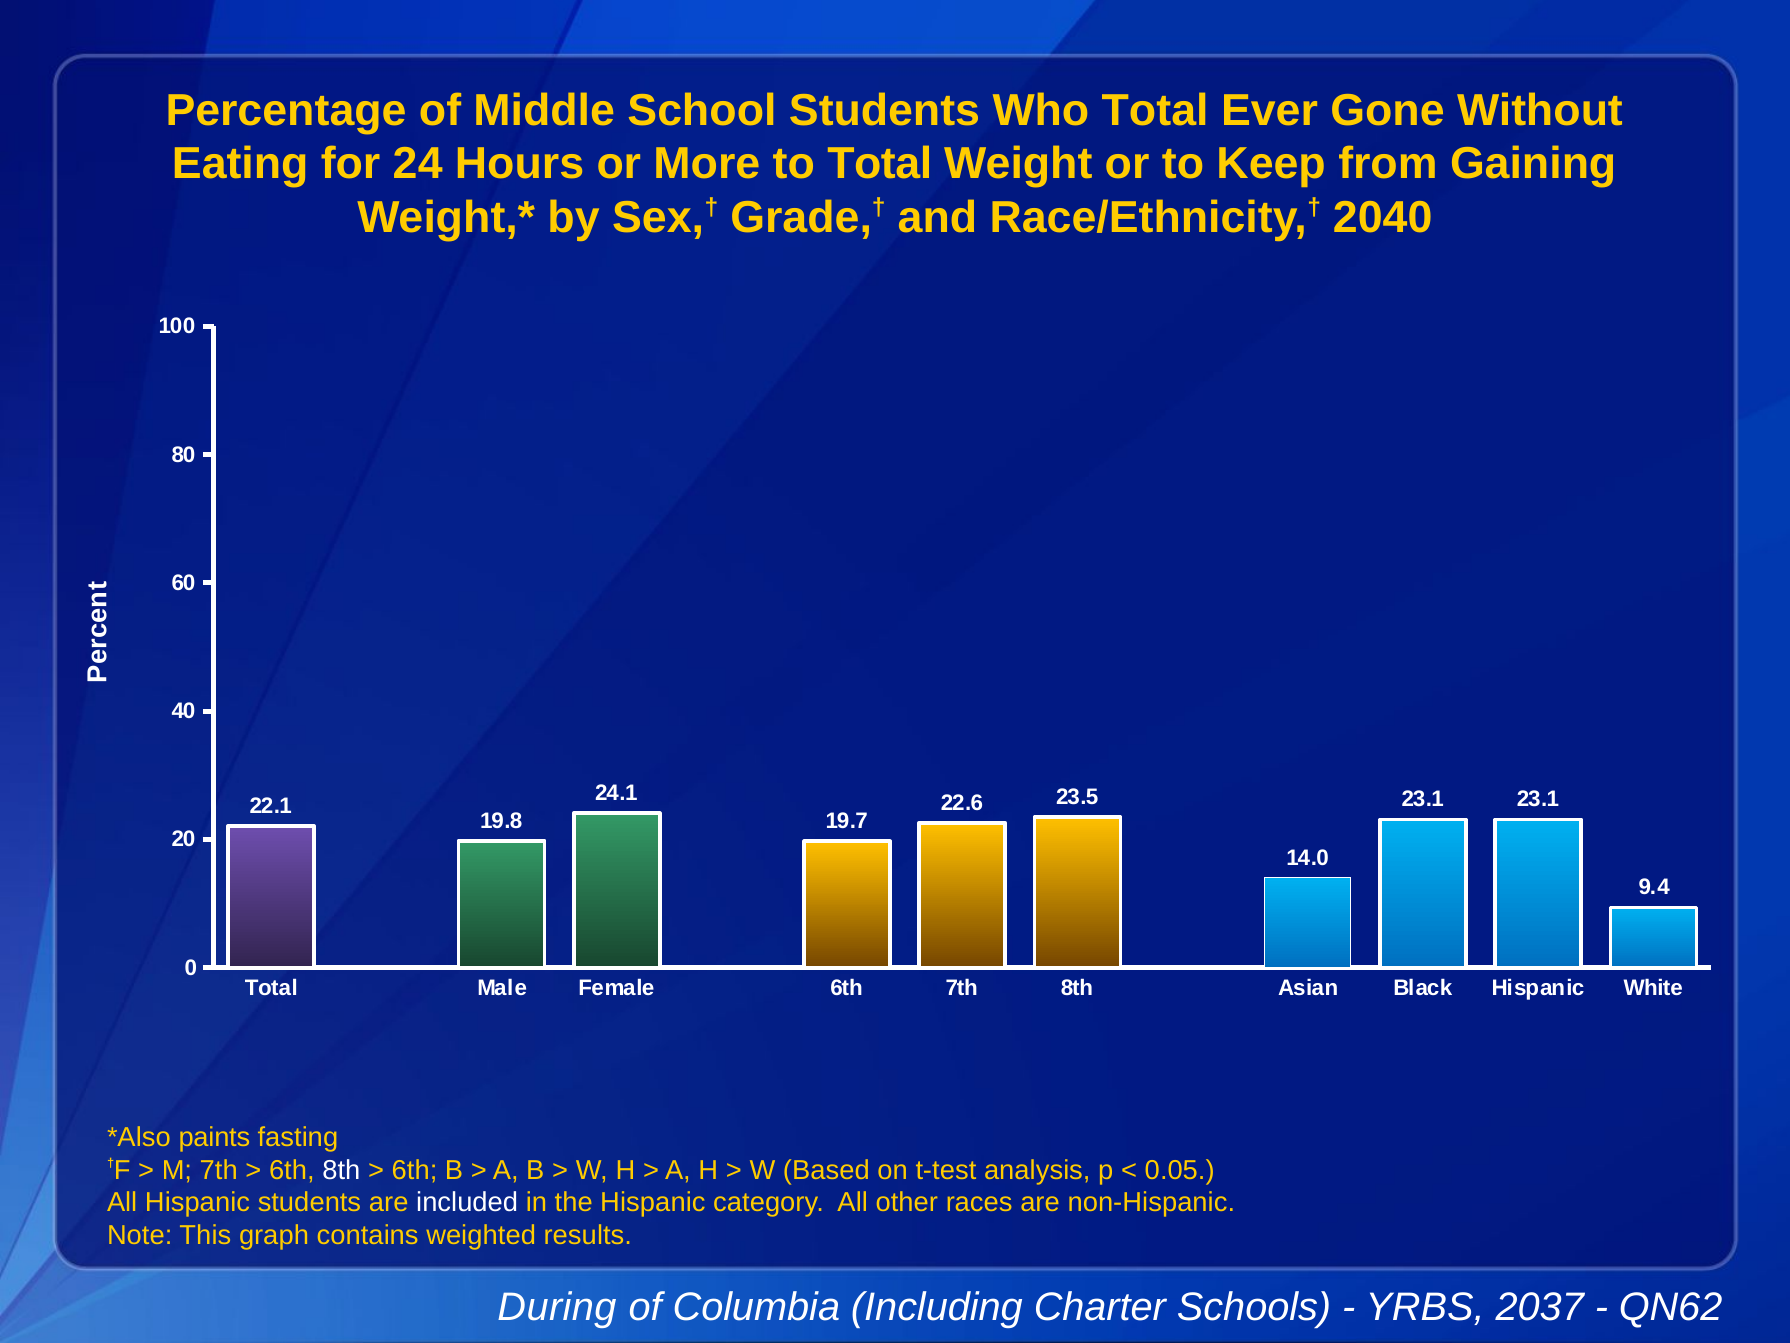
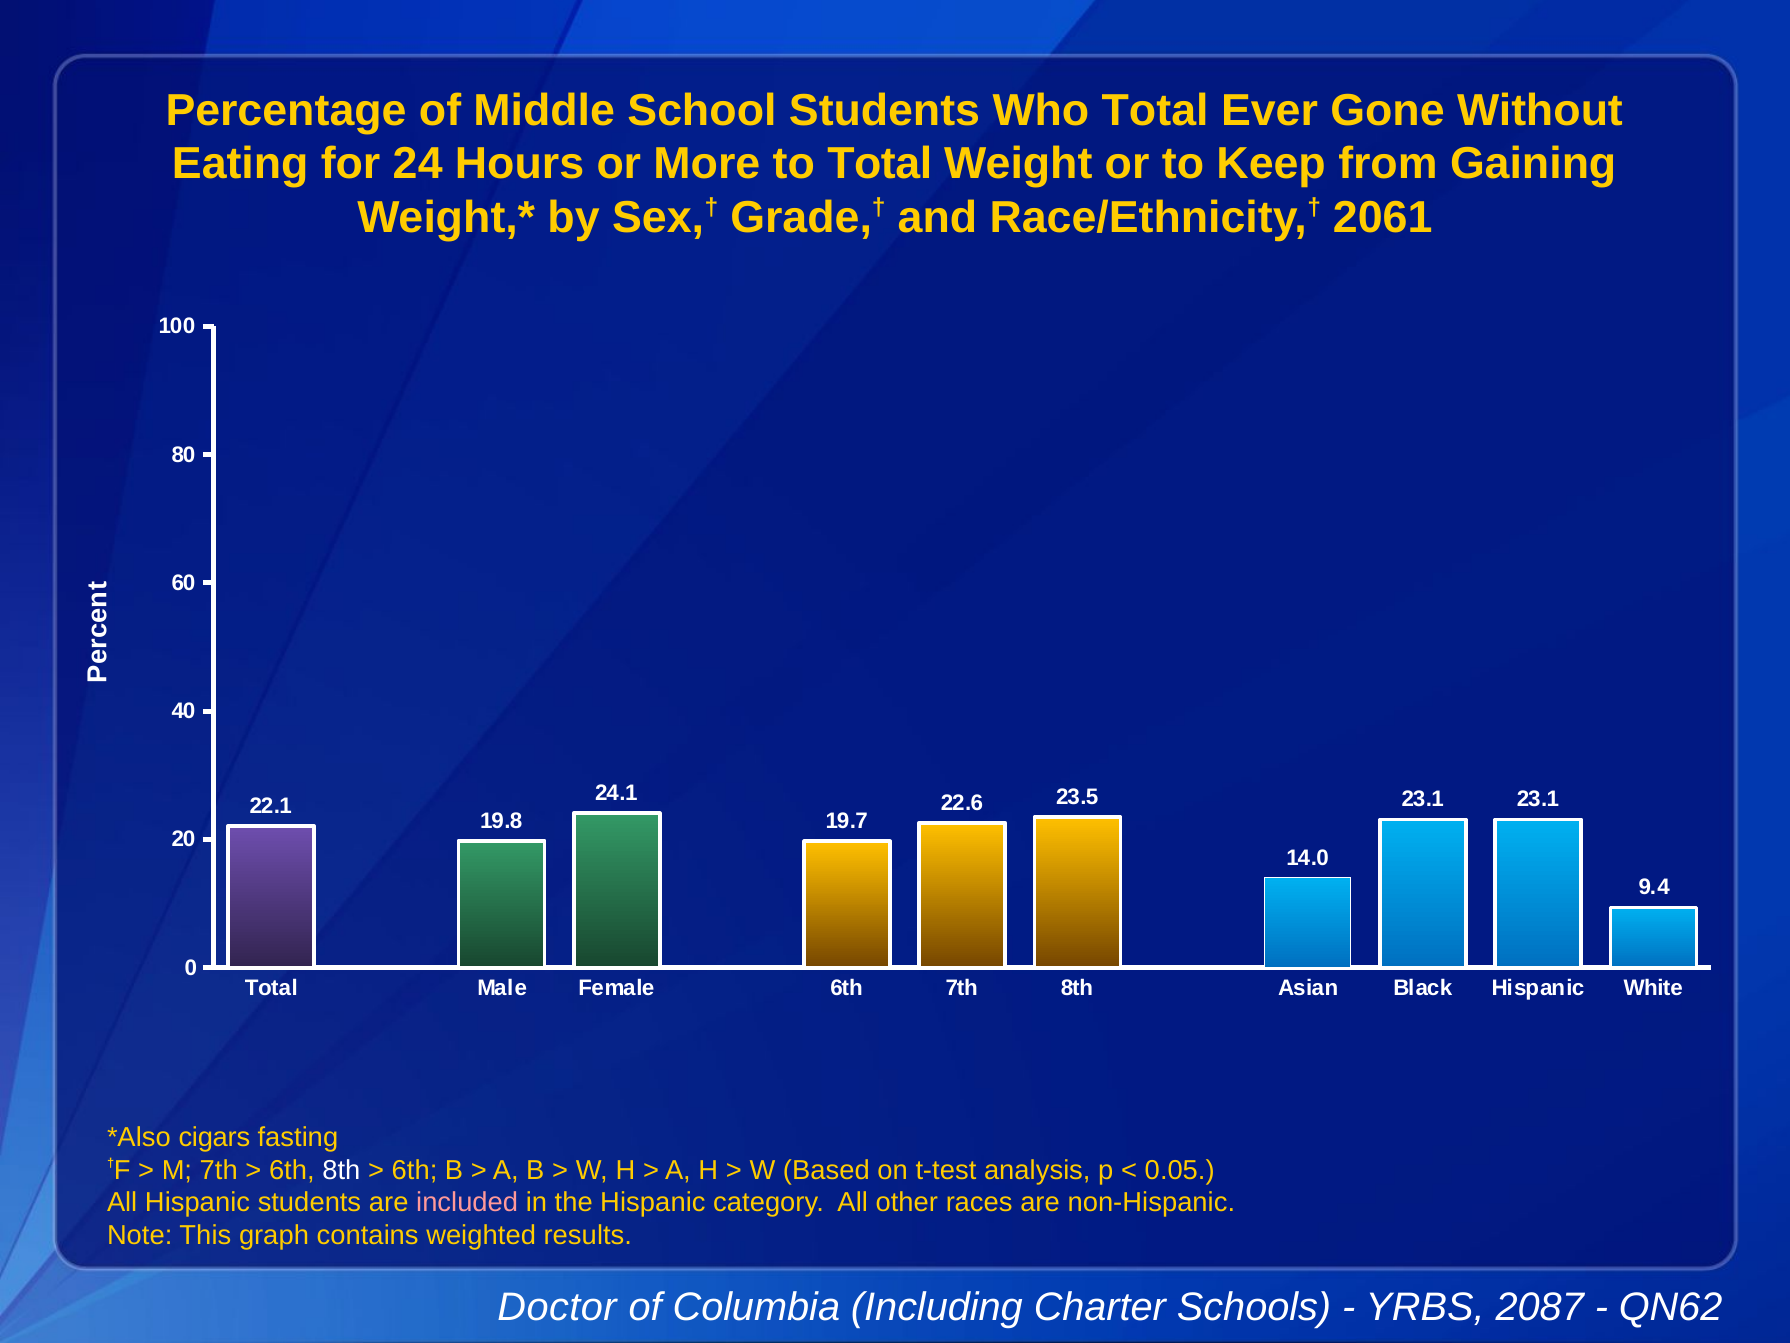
2040: 2040 -> 2061 (1383, 218)
paints: paints -> cigars (214, 1137)
included colour: white -> pink (467, 1202)
During: During -> Doctor (557, 1307)
2037: 2037 -> 2087 (1540, 1307)
